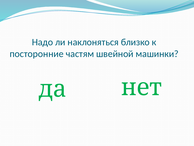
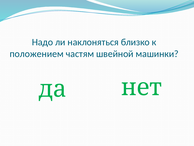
посторонние: посторонние -> положением (37, 54)
